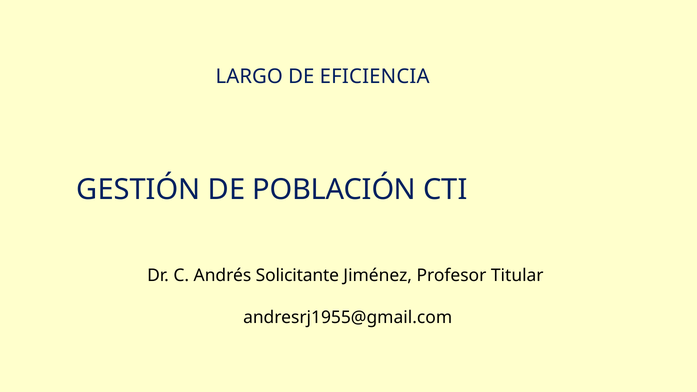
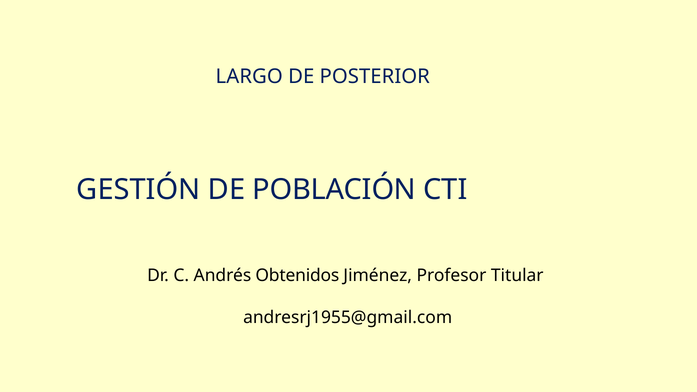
EFICIENCIA: EFICIENCIA -> POSTERIOR (375, 76)
Solicitante: Solicitante -> Obtenidos (297, 276)
